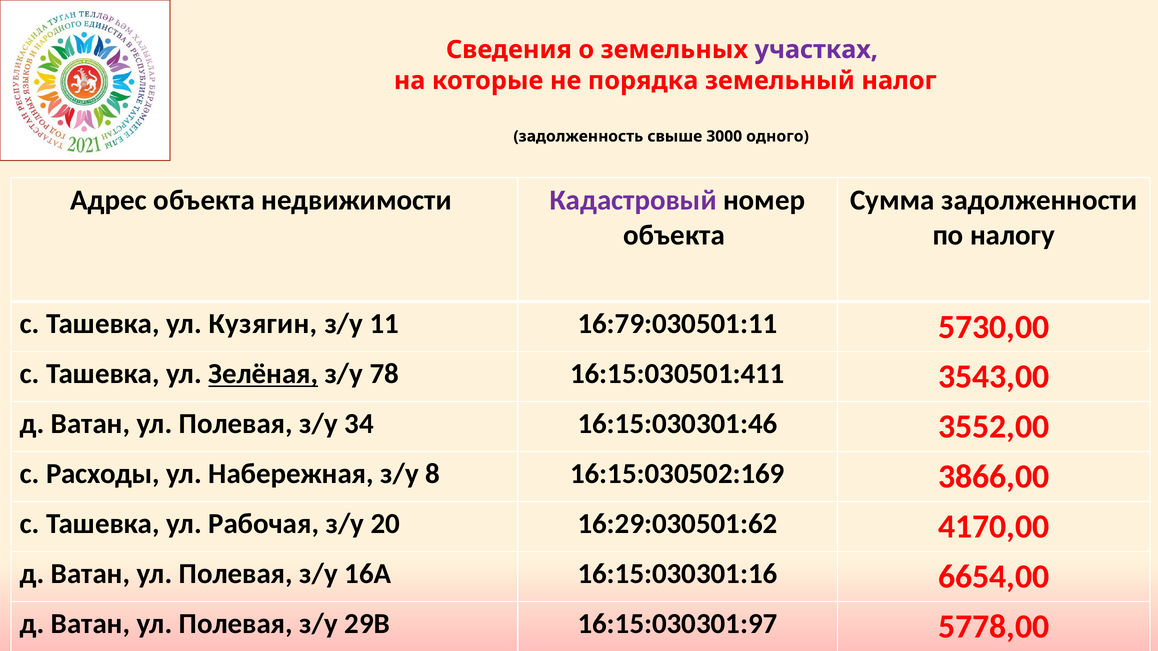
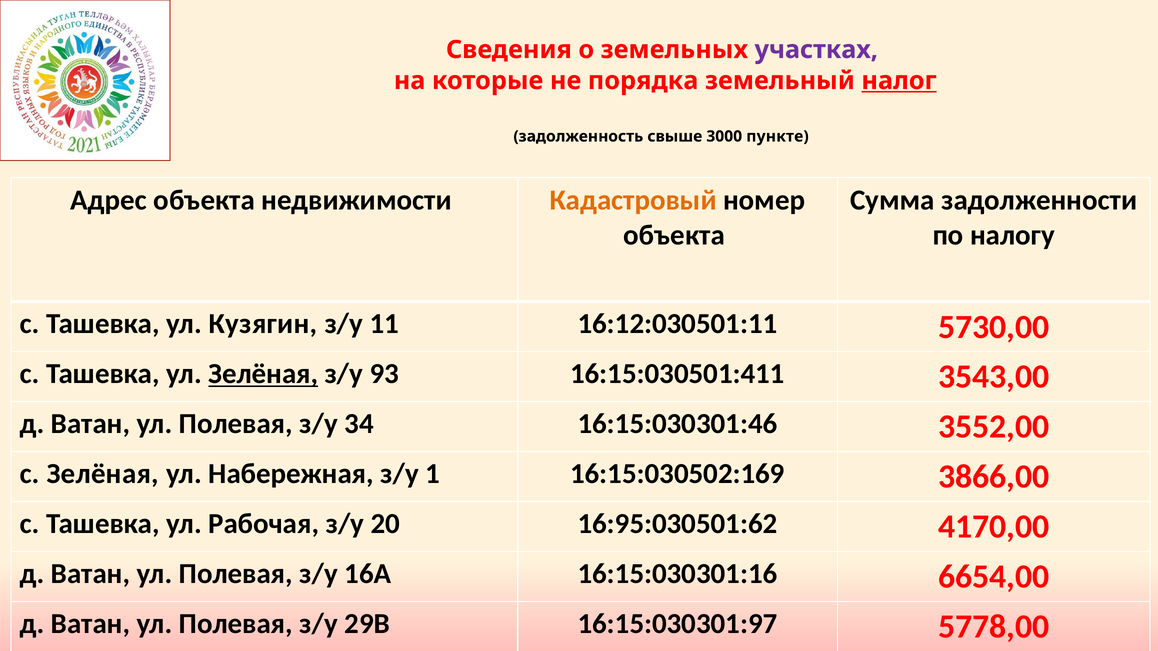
налог underline: none -> present (899, 81)
одного: одного -> пункте (778, 136)
Кадастровый colour: purple -> orange (633, 200)
16:79:030501:11: 16:79:030501:11 -> 16:12:030501:11 (678, 324)
78: 78 -> 93 (384, 374)
с Расходы: Расходы -> Зелёная (103, 474)
8: 8 -> 1 (433, 474)
16:29:030501:62: 16:29:030501:62 -> 16:95:030501:62 (678, 524)
